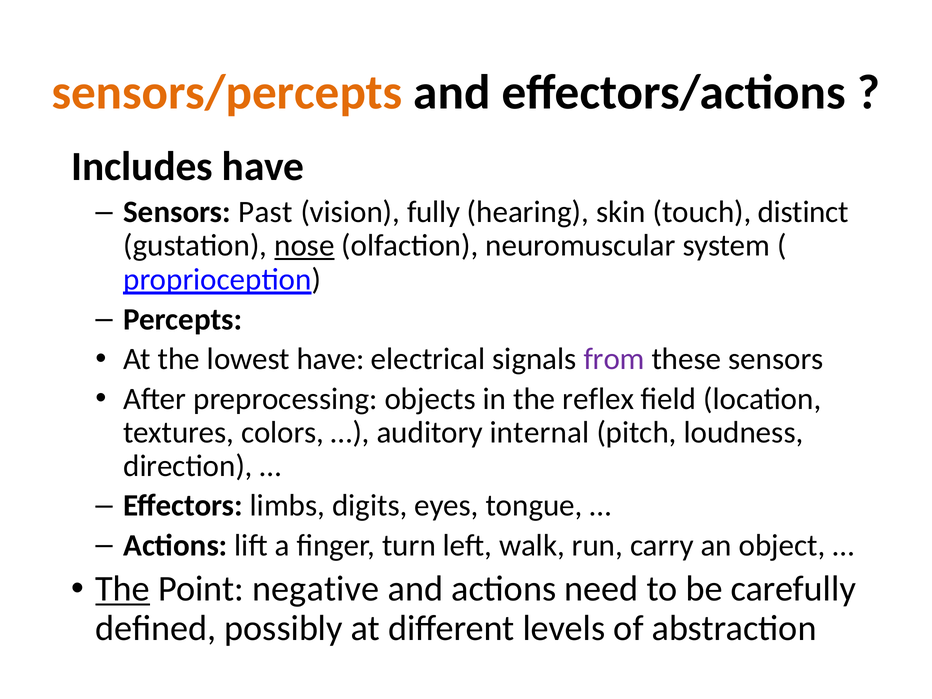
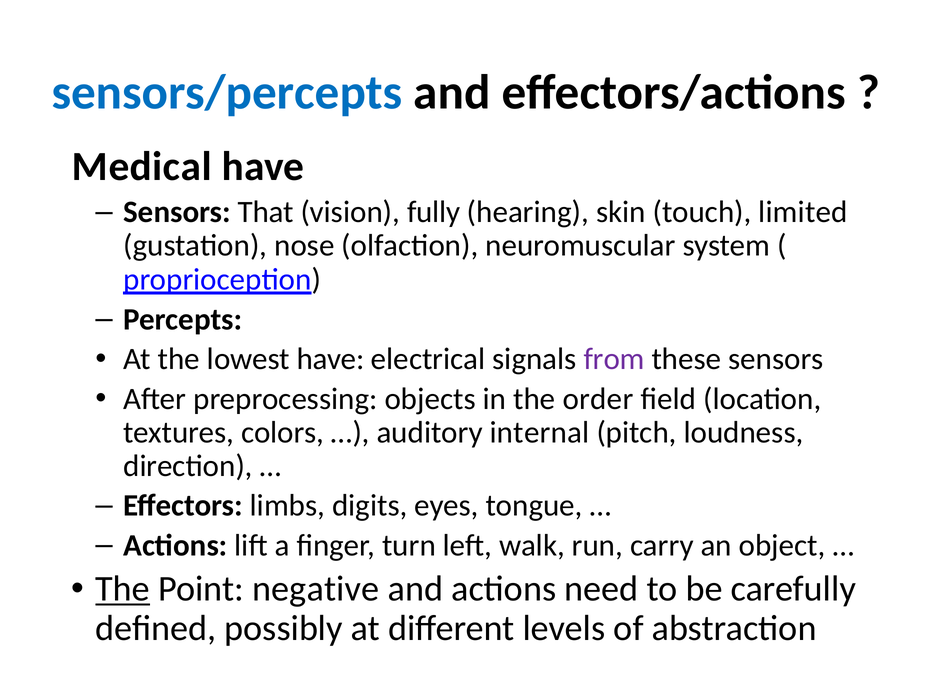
sensors/percepts colour: orange -> blue (227, 93)
Includes: Includes -> Medical (142, 167)
Past: Past -> That (266, 212)
distinct: distinct -> limited (803, 212)
nose underline: present -> none (304, 246)
reflex: reflex -> order (598, 399)
